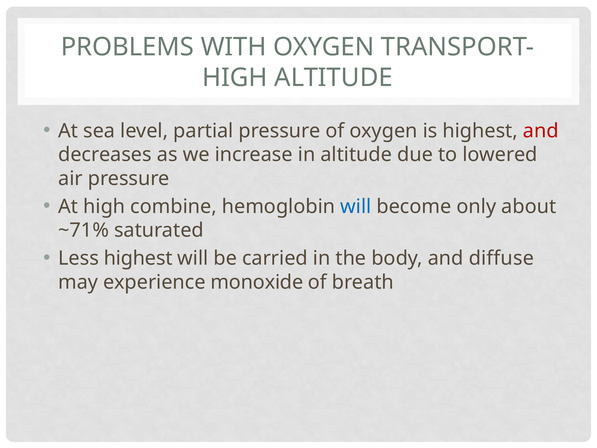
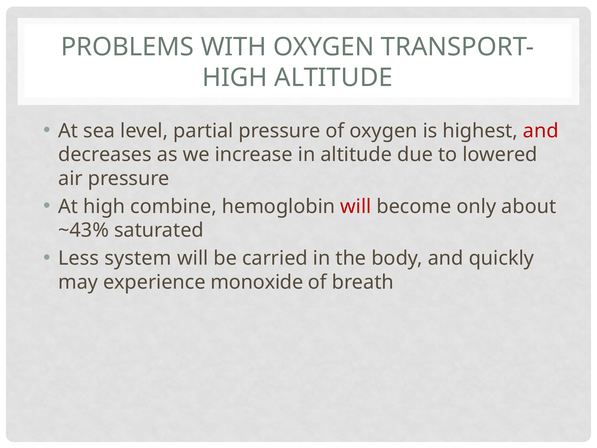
will colour: blue -> red (356, 206)
~71%: ~71% -> ~43% (84, 230)
Less highest: highest -> system (138, 258)
diffuse: diffuse -> quickly (501, 258)
